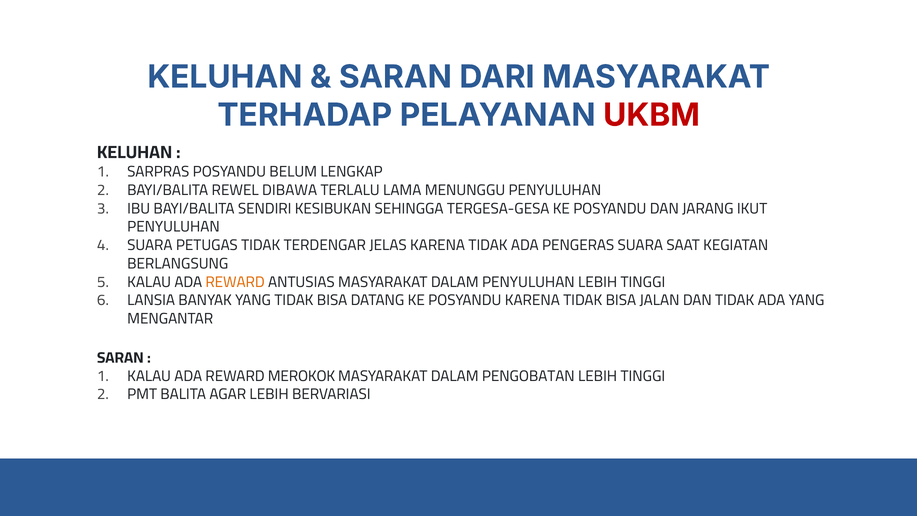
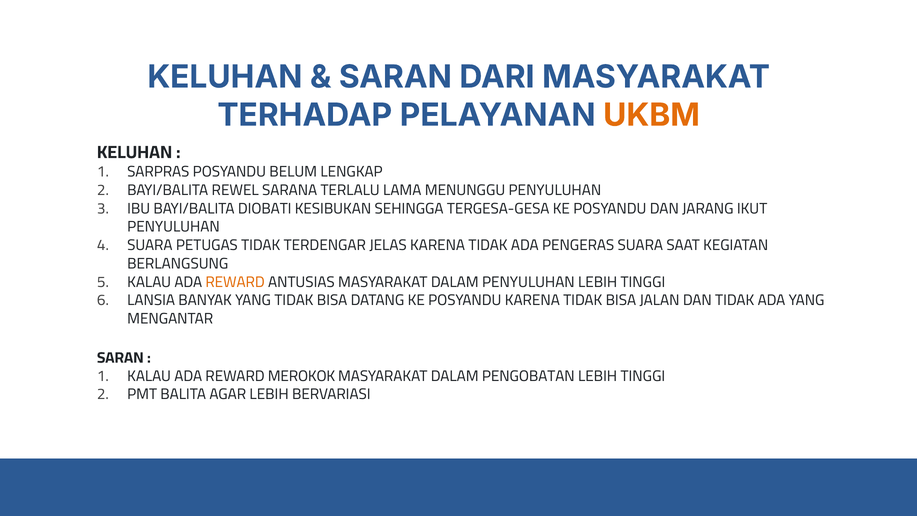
UKBM colour: red -> orange (652, 115)
DIBAWA: DIBAWA -> SARANA (290, 190)
SENDIRI: SENDIRI -> DIOBATI (265, 209)
